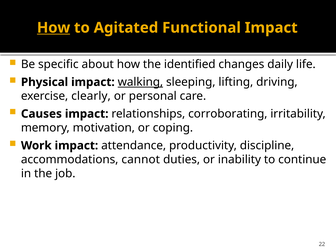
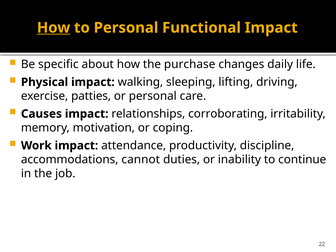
to Agitated: Agitated -> Personal (126, 28)
identified: identified -> purchase (190, 64)
walking underline: present -> none (140, 82)
clearly: clearly -> patties (91, 96)
